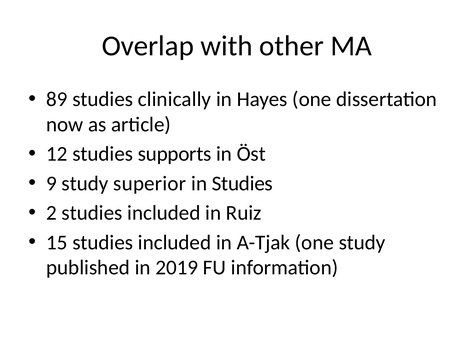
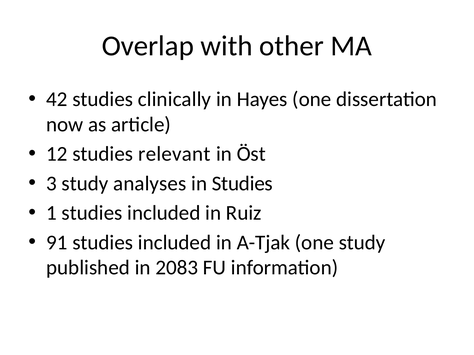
89: 89 -> 42 (57, 99)
supports: supports -> relevant (174, 154)
9: 9 -> 3 (52, 184)
superior: superior -> analyses (150, 184)
2: 2 -> 1 (52, 213)
15: 15 -> 91 (57, 243)
2019: 2019 -> 2083 (177, 268)
